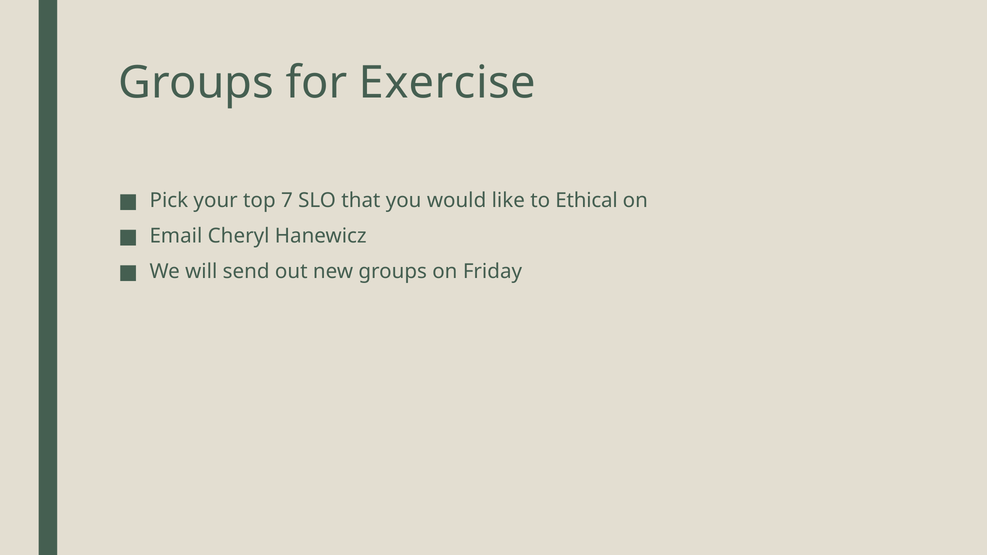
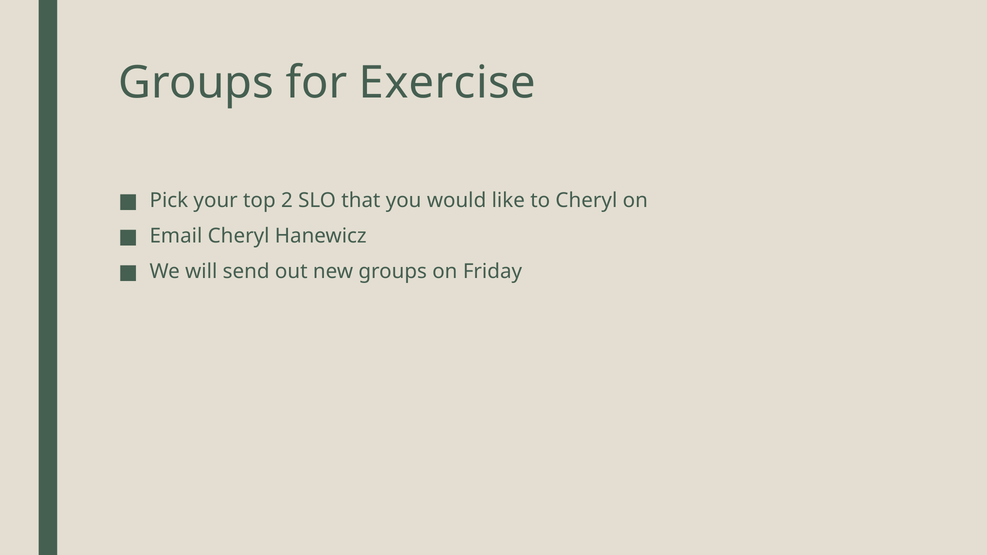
7: 7 -> 2 (287, 201)
to Ethical: Ethical -> Cheryl (586, 201)
